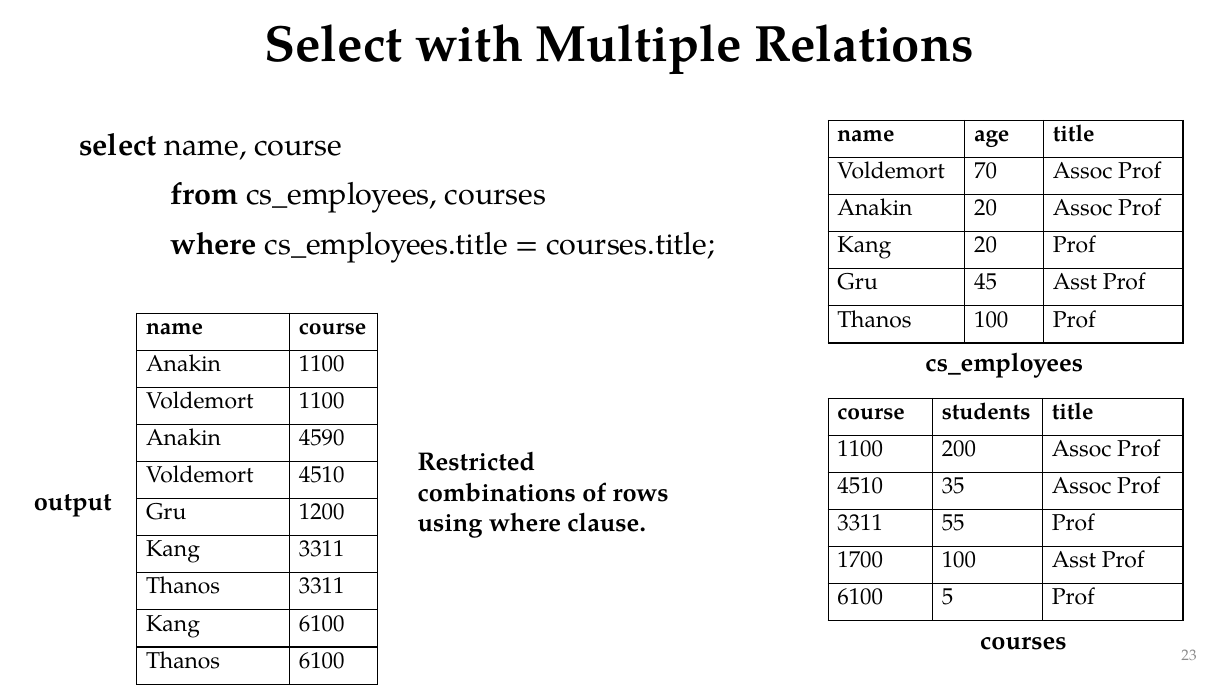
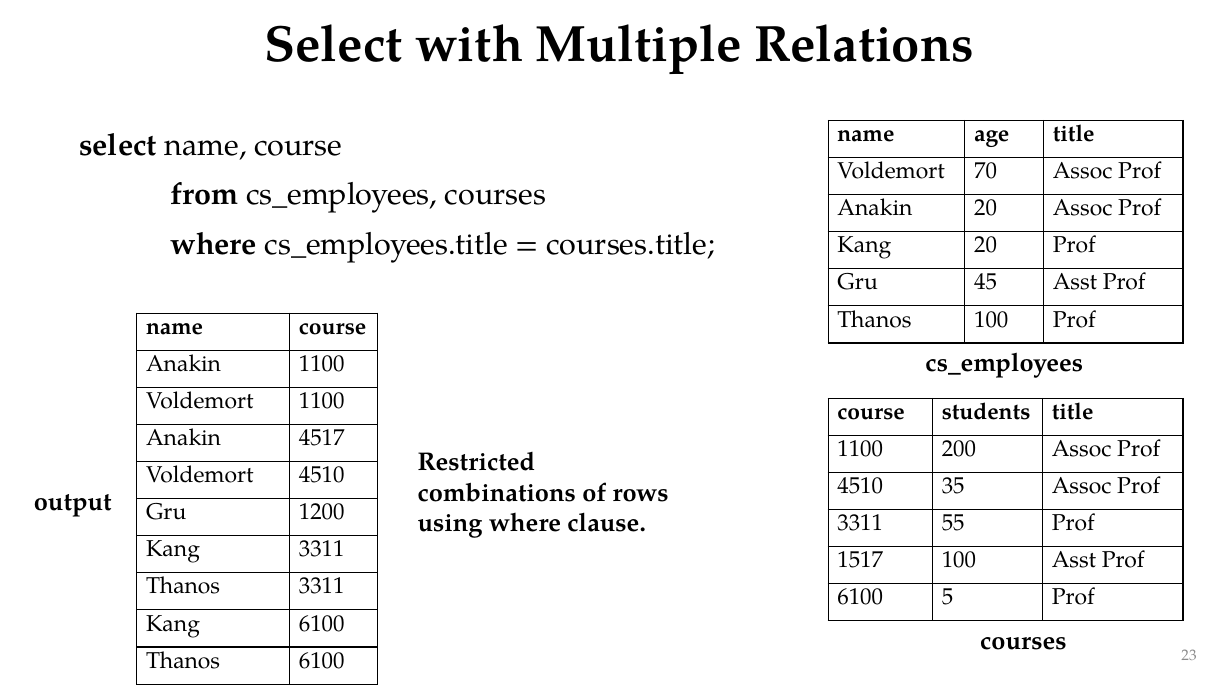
4590: 4590 -> 4517 (322, 438)
1700: 1700 -> 1517 (860, 561)
